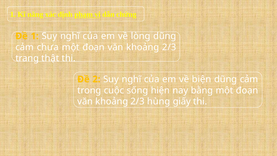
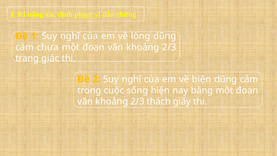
thật: thật -> giác (50, 58)
hùng: hùng -> thách (159, 101)
